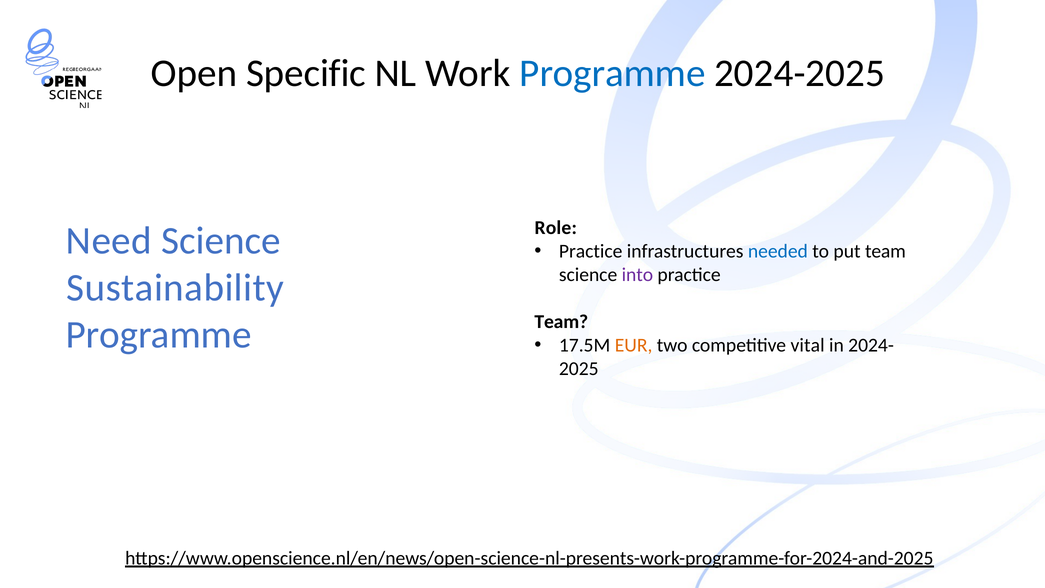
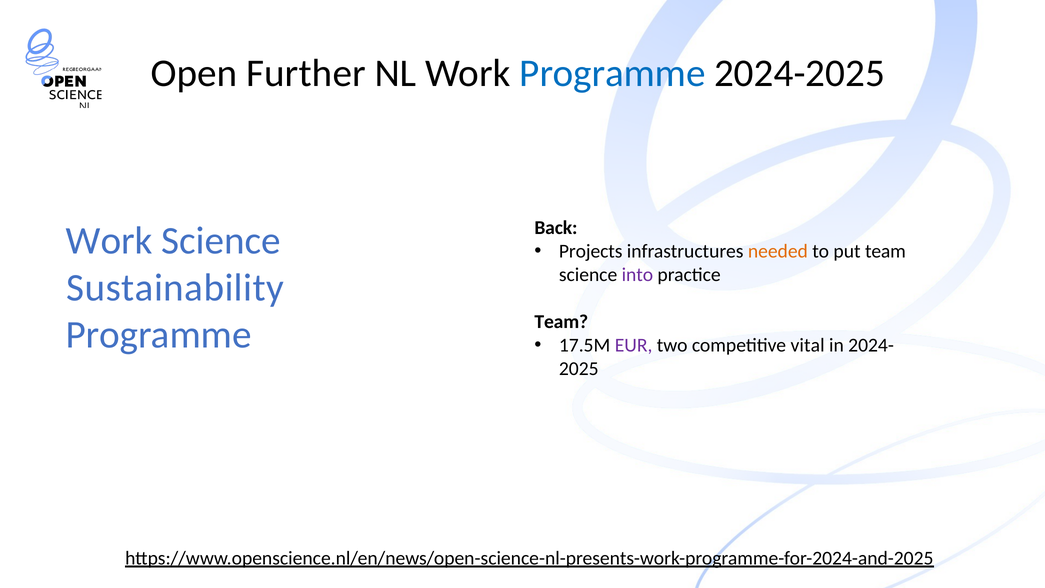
Specific: Specific -> Further (306, 73)
Role: Role -> Back (556, 228)
Need: Need -> Work (109, 241)
Practice: Practice -> Projects (591, 251)
needed colour: blue -> orange (778, 251)
EUR colour: orange -> purple (634, 345)
